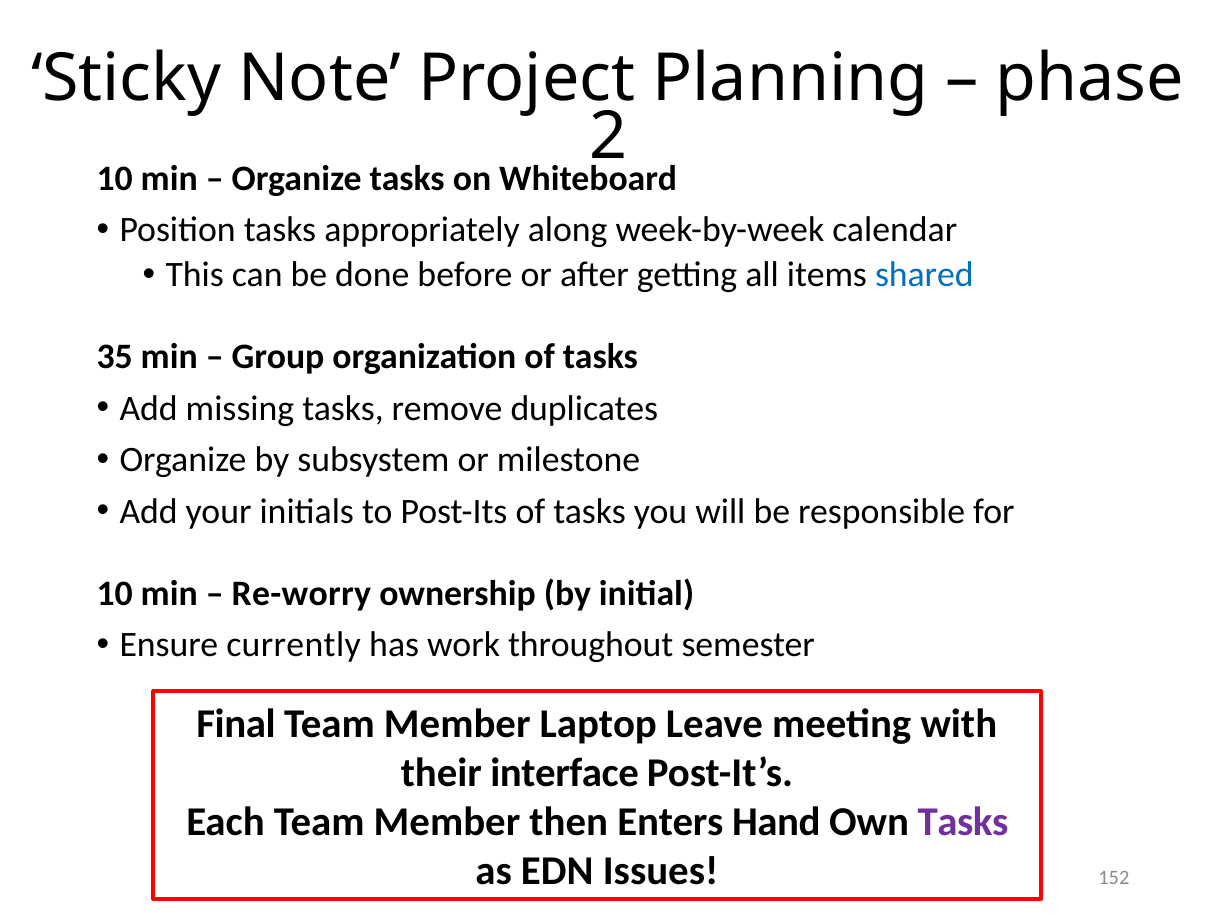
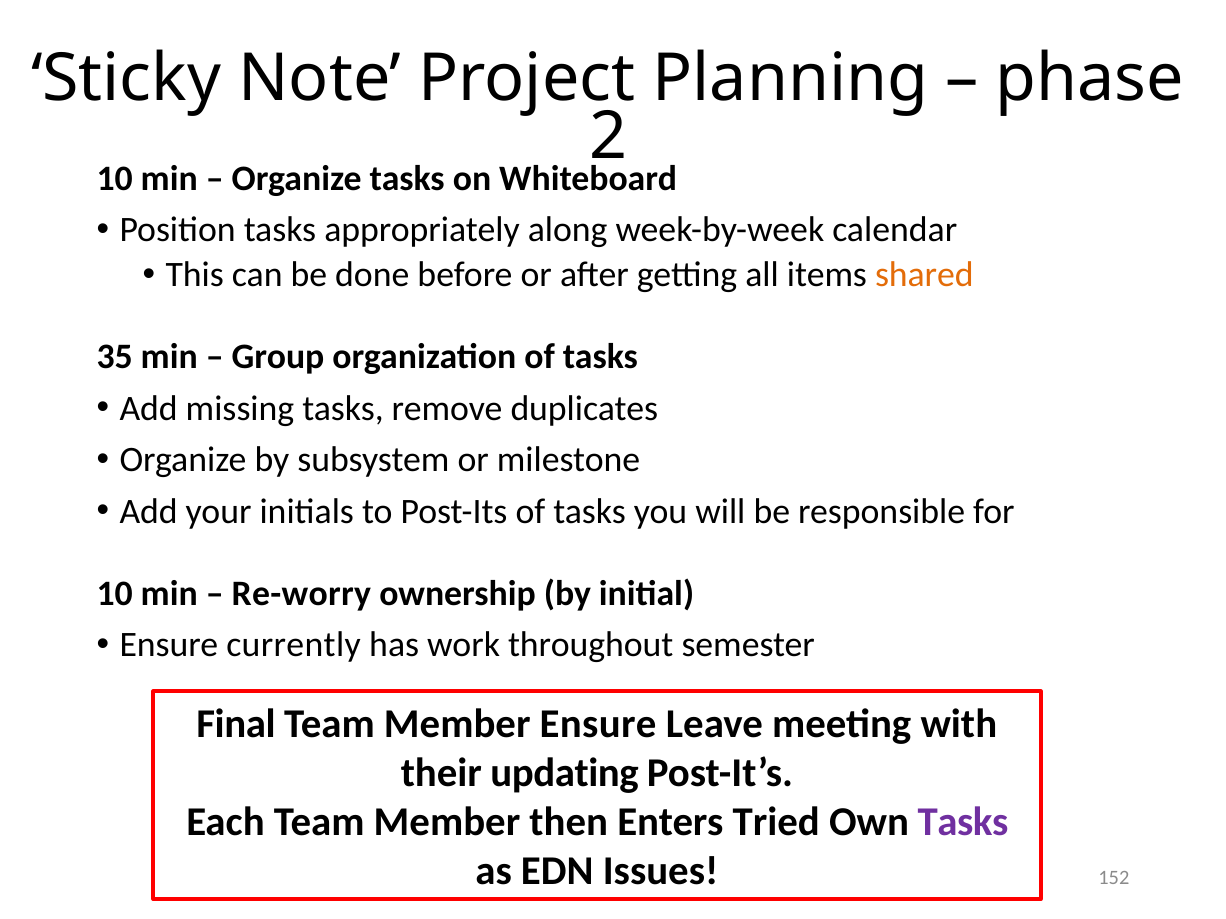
shared colour: blue -> orange (924, 275)
Member Laptop: Laptop -> Ensure (598, 725)
interface: interface -> updating (565, 774)
Hand: Hand -> Tried (776, 823)
